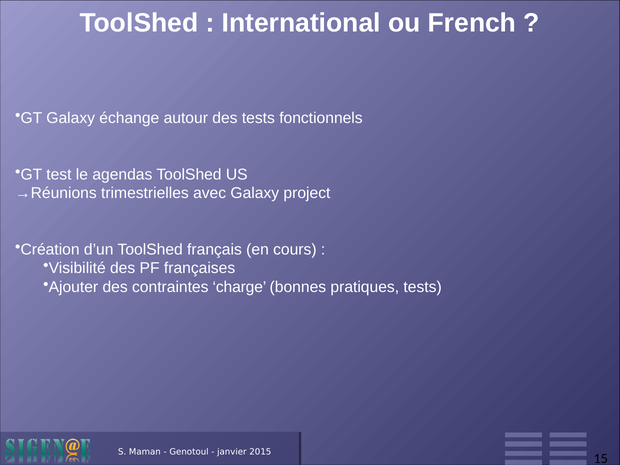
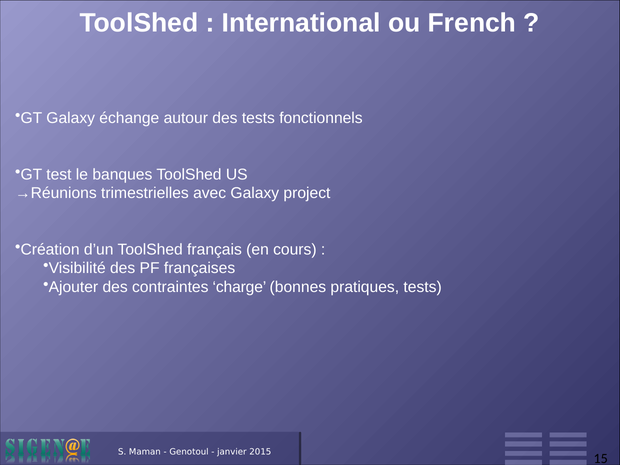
agendas: agendas -> banques (122, 174)
